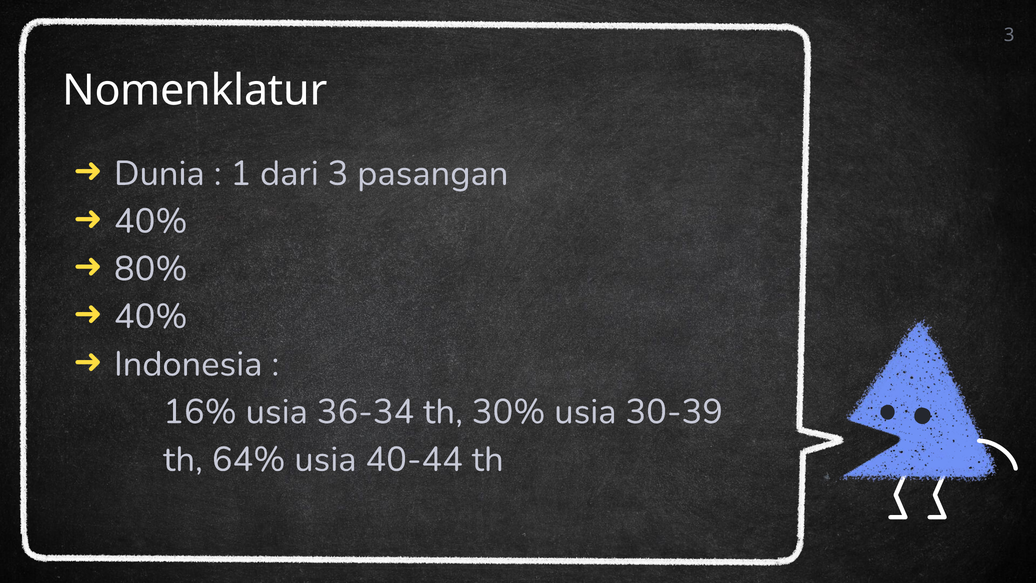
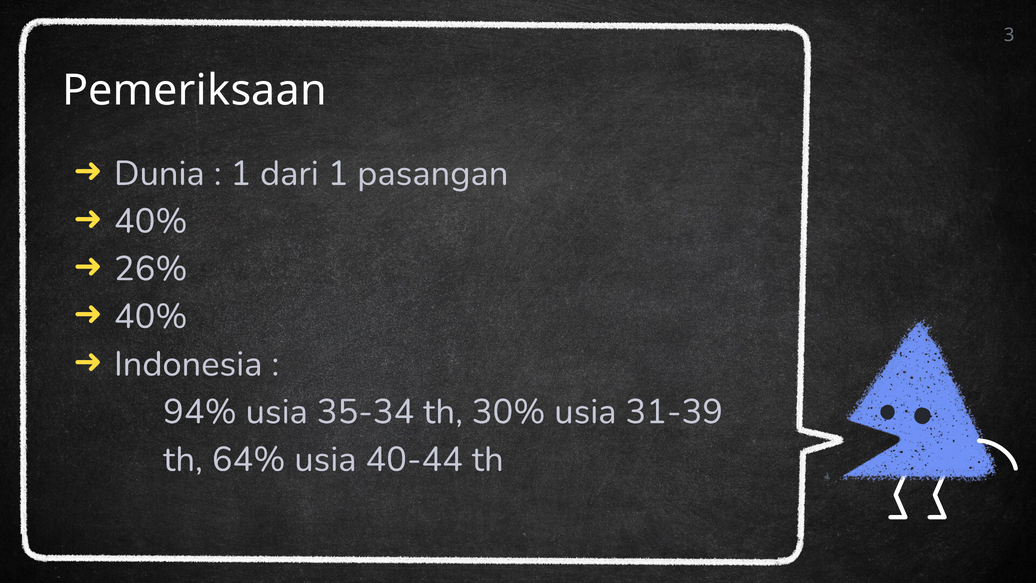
Nomenklatur: Nomenklatur -> Pemeriksaan (194, 90)
dari 3: 3 -> 1 (338, 173)
80%: 80% -> 26% (151, 269)
16%: 16% -> 94% (200, 412)
36-34: 36-34 -> 35-34 (366, 412)
30-39: 30-39 -> 31-39 (674, 412)
